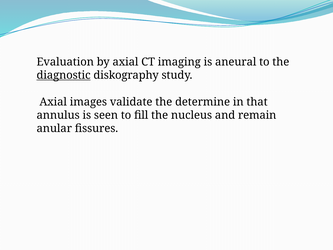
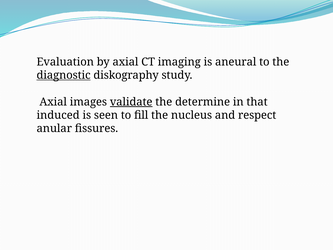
validate underline: none -> present (131, 102)
annulus: annulus -> induced (58, 115)
remain: remain -> respect (257, 115)
